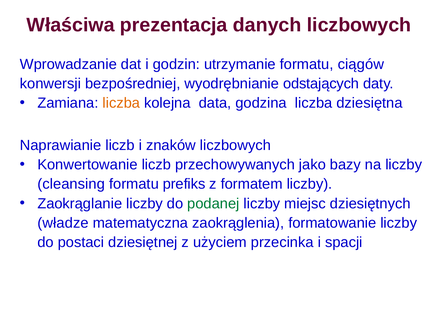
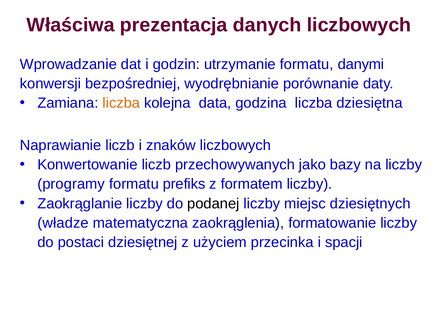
ciągów: ciągów -> danymi (361, 64)
odstających: odstających -> porównanie (321, 84)
cleansing: cleansing -> programy (71, 184)
podanej colour: green -> black (213, 204)
